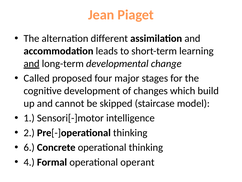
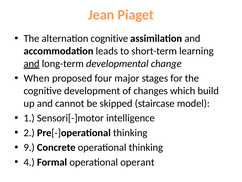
alternation different: different -> cognitive (109, 38)
Called: Called -> When (37, 78)
6: 6 -> 9 (29, 147)
